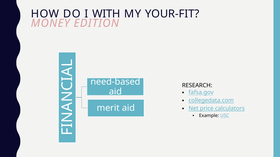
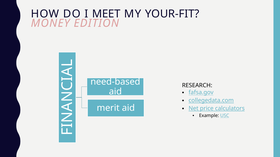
WITH: WITH -> MEET (106, 14)
